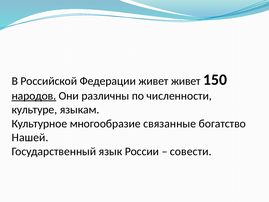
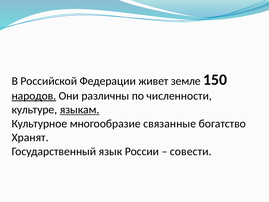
живет живет: живет -> земле (186, 81)
языкам underline: none -> present (80, 110)
Нашей: Нашей -> Хранят (30, 137)
